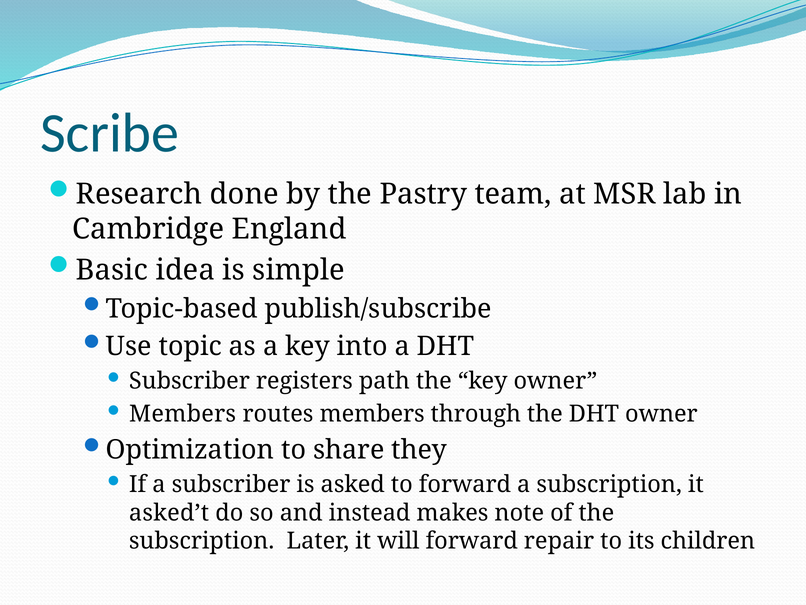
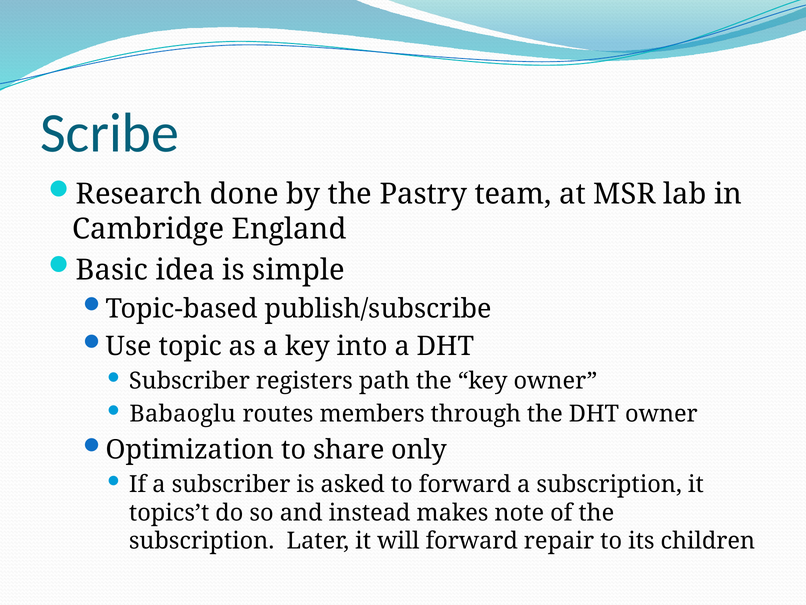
Members: Members -> Babaoglu (183, 414)
they: they -> only (419, 450)
asked’t: asked’t -> topics’t (169, 512)
